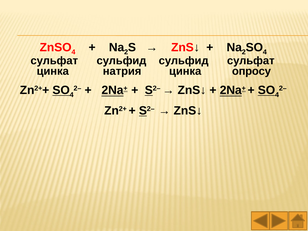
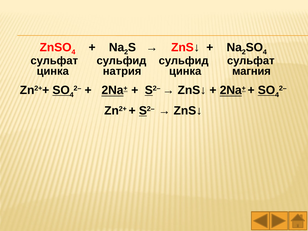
опросу: опросу -> магния (251, 71)
